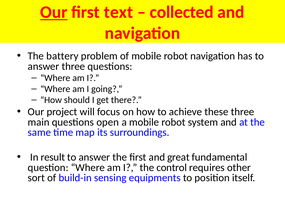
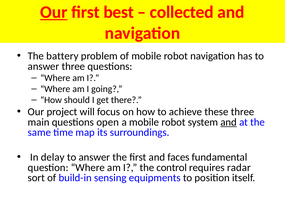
text: text -> best (119, 12)
and underline: none -> present (229, 122)
result: result -> delay (53, 157)
great: great -> faces (178, 157)
other: other -> radar (239, 167)
